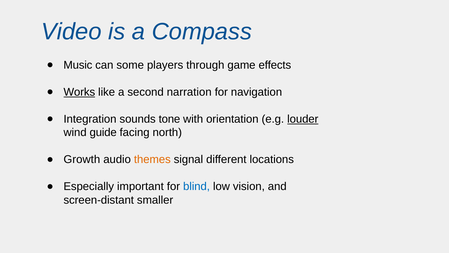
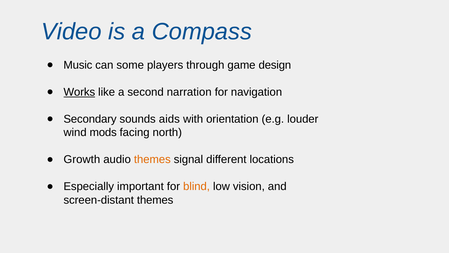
effects: effects -> design (275, 65)
Integration: Integration -> Secondary (90, 119)
tone: tone -> aids (169, 119)
louder underline: present -> none (303, 119)
guide: guide -> mods (103, 132)
blind colour: blue -> orange (197, 186)
screen-distant smaller: smaller -> themes (155, 200)
